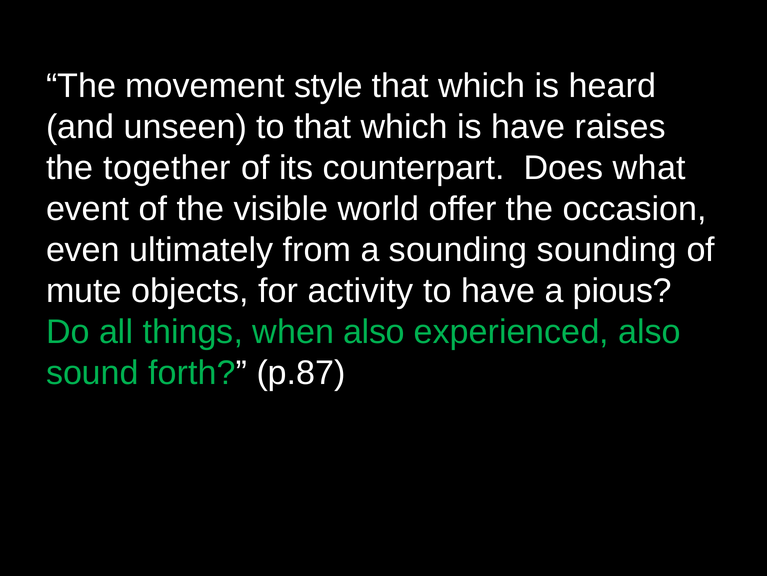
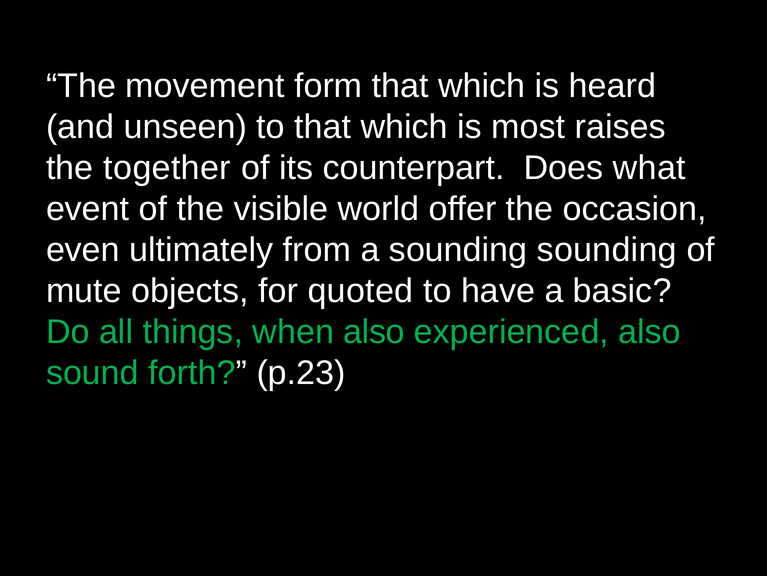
style: style -> form (328, 86)
is have: have -> most (528, 127)
activity: activity -> quoted (360, 291)
pious: pious -> basic (622, 291)
p.87: p.87 -> p.23 (301, 372)
